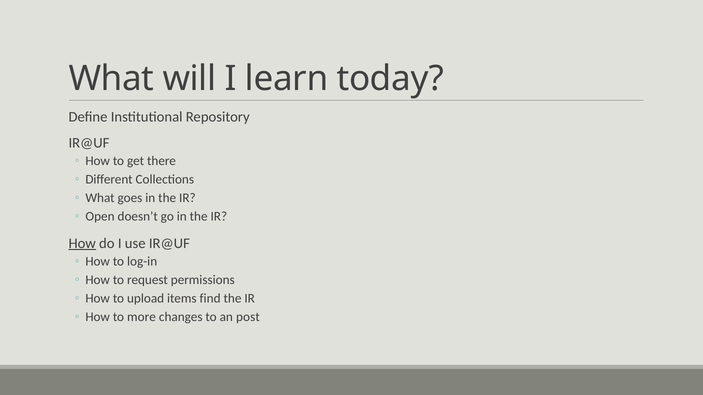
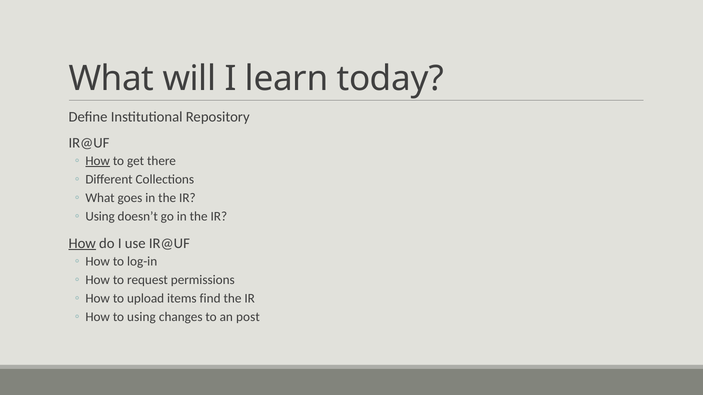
How underline: none -> present (98, 161)
Open: Open -> Using (100, 217)
to more: more -> using (141, 317)
